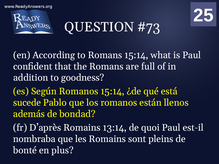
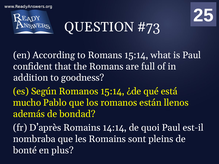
sucede: sucede -> mucho (27, 103)
13:14: 13:14 -> 14:14 (115, 128)
